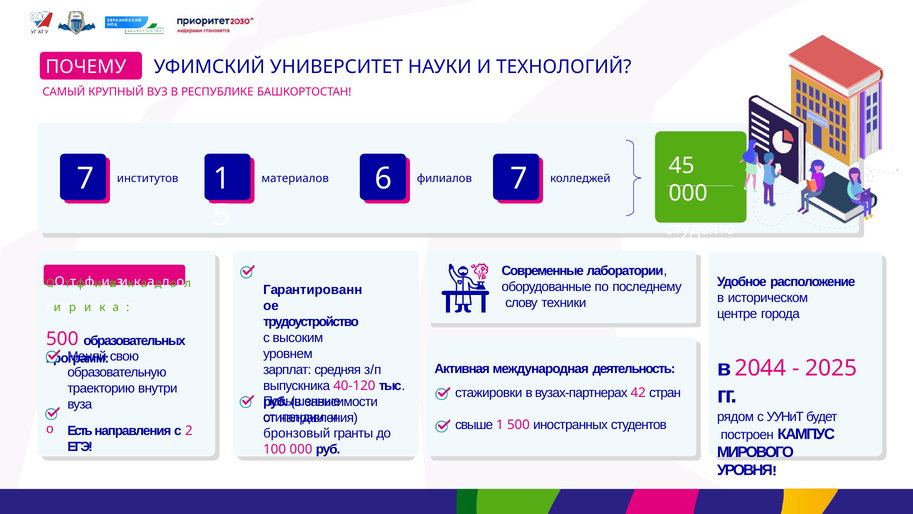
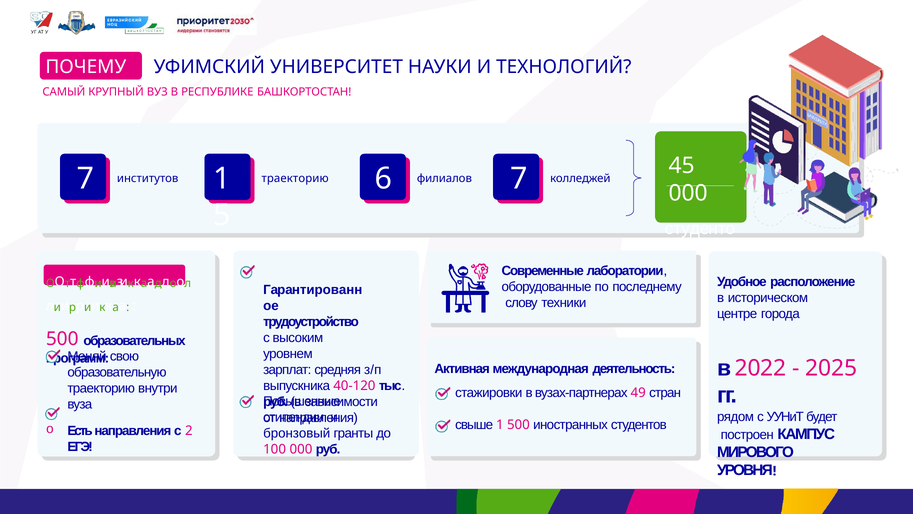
материалов: материалов -> траекторию (295, 178)
2044: 2044 -> 2022 (761, 368)
42: 42 -> 49 (638, 393)
